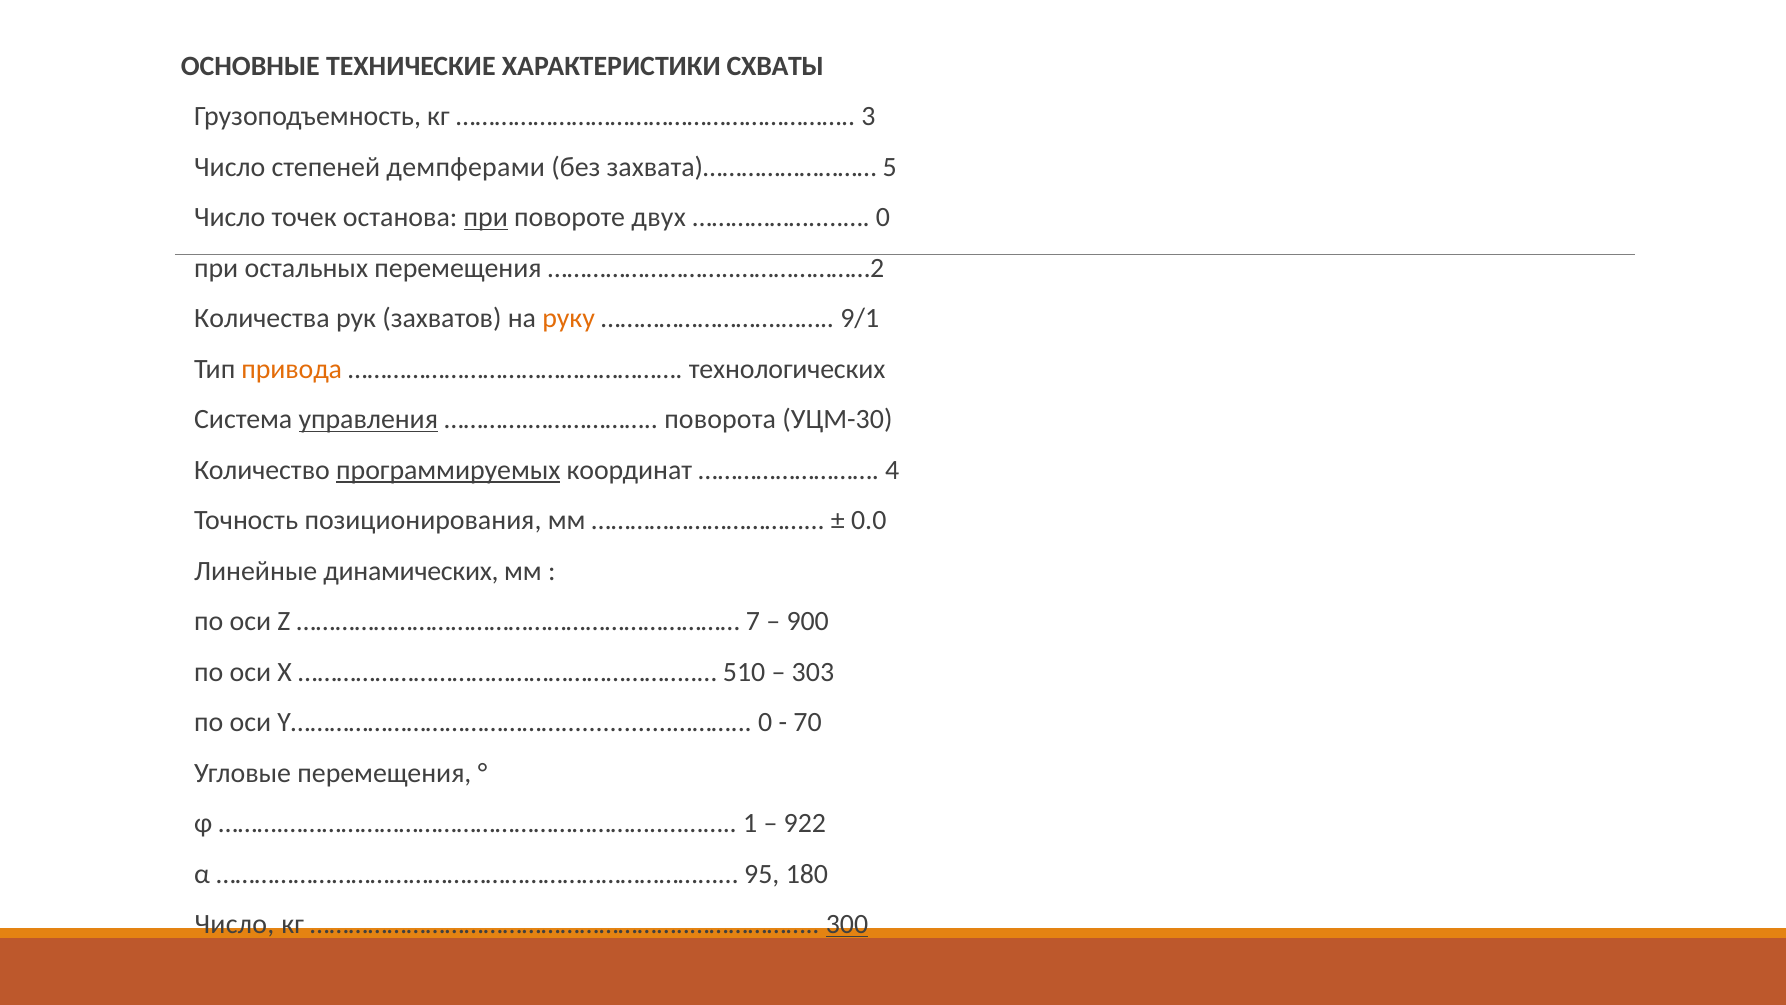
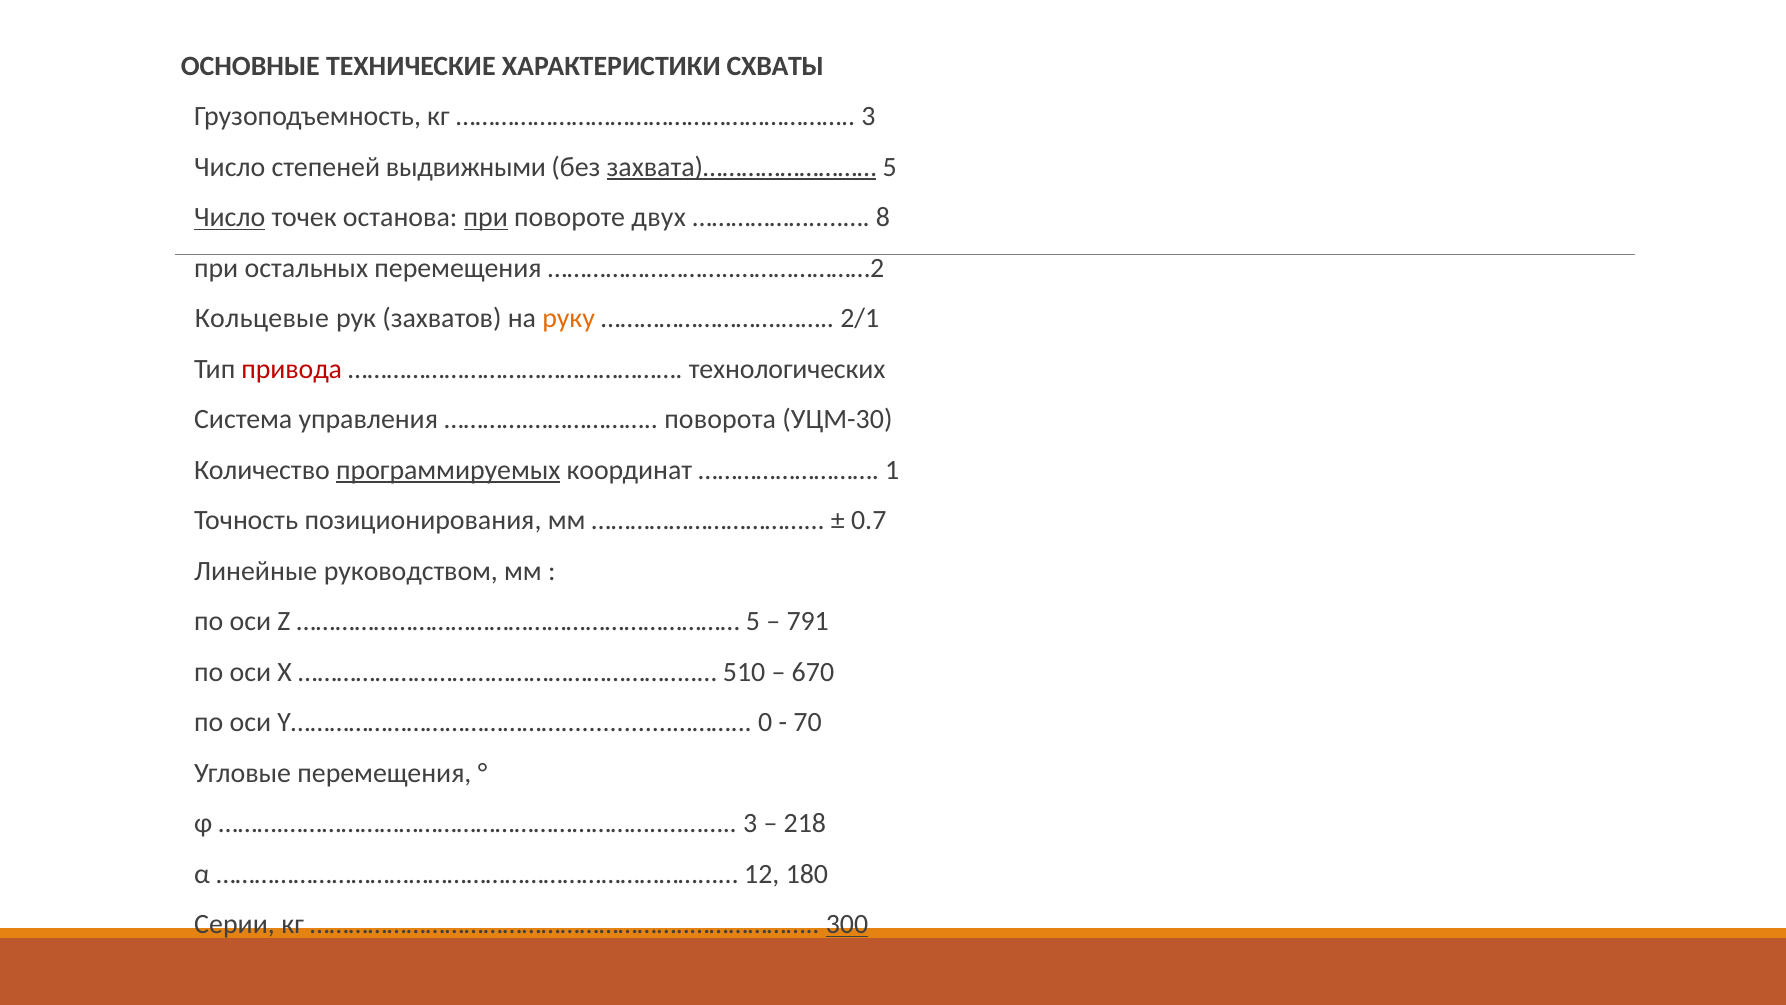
демпферами: демпферами -> выдвижными (466, 167)
захвата)……………………… underline: none -> present (742, 167)
Число underline: none -> present (230, 217)
0: 0 -> 8 (883, 217)
Количества: Количества -> Кольцевые (262, 318)
9/1: 9/1 -> 2/1 (860, 318)
привода colour: orange -> red (292, 369)
управления underline: present -> none (368, 419)
4: 4 -> 1 (892, 470)
0.0: 0.0 -> 0.7 (869, 520)
динамических: динамических -> руководством (411, 571)
7: 7 -> 5 (753, 621)
900: 900 -> 791 (808, 621)
303: 303 -> 670 (813, 672)
1: 1 -> 3 (750, 823)
922: 922 -> 218 (805, 823)
95: 95 -> 12 (762, 874)
Число: Число -> Серии (235, 924)
